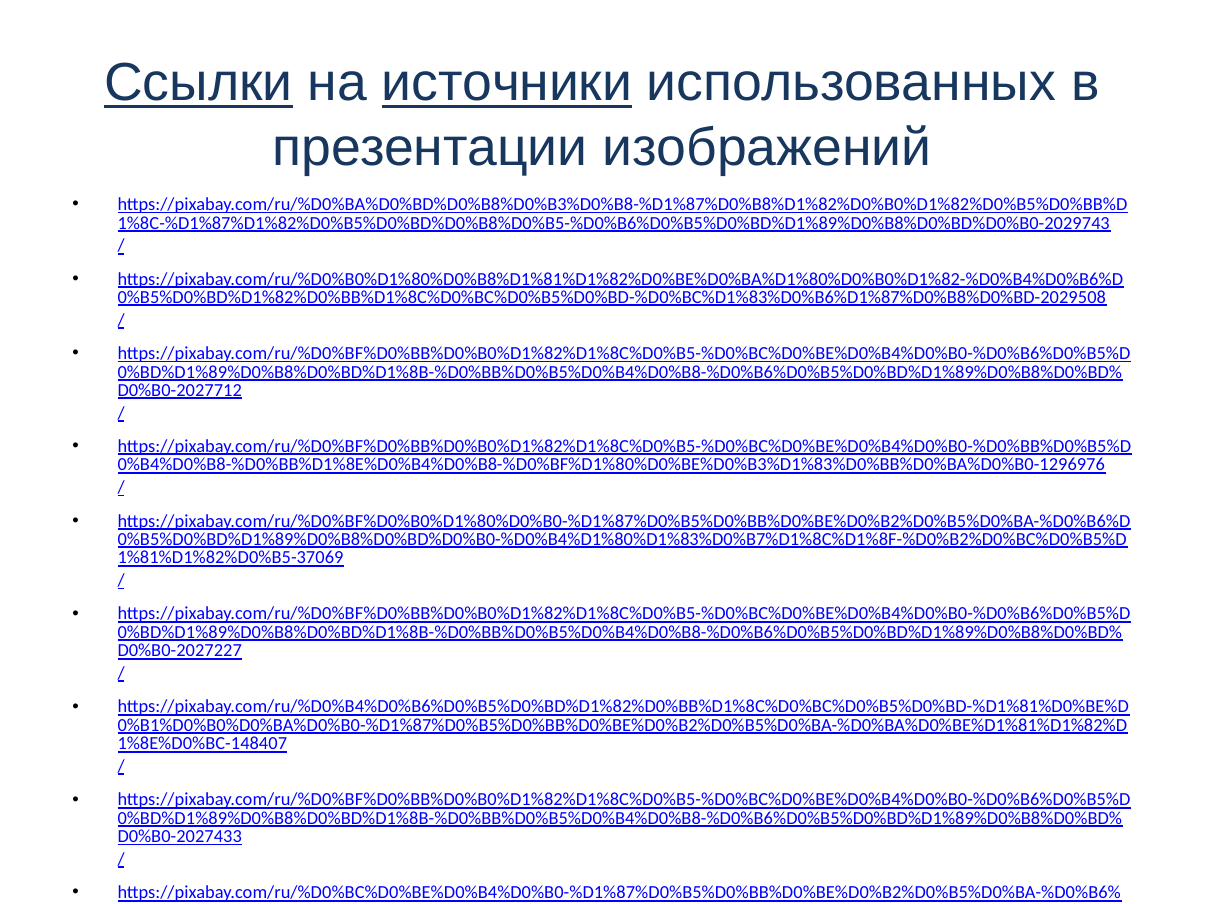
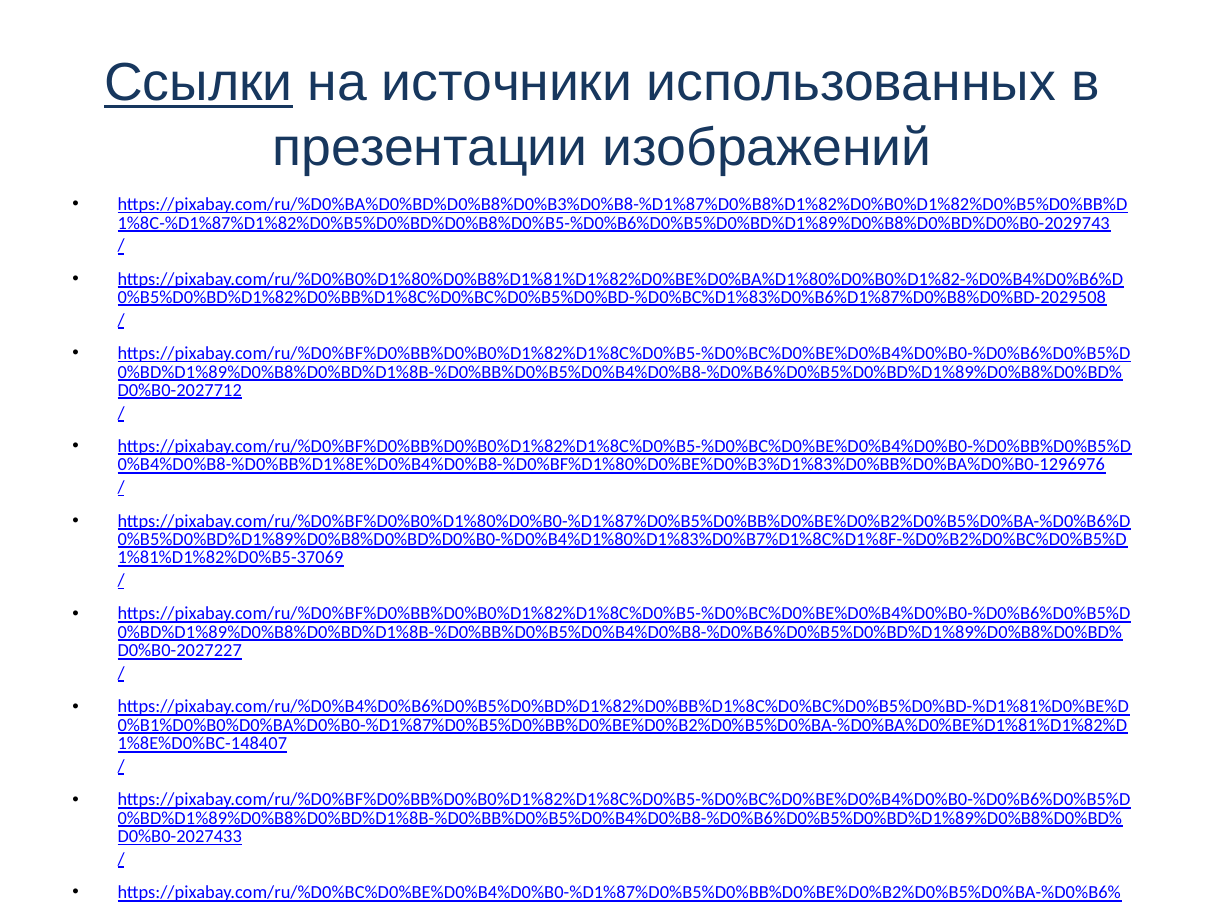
источники underline: present -> none (507, 83)
